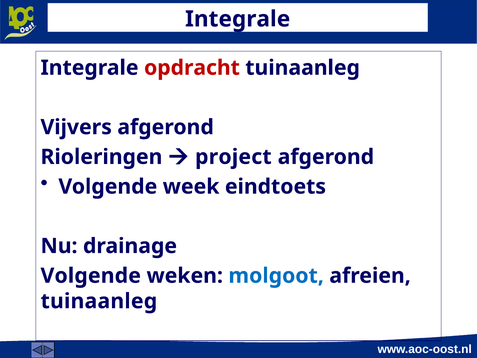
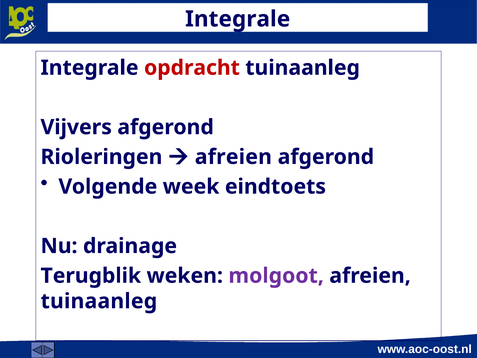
project: project -> afreien (233, 157)
Volgende: Volgende -> Terugblik (91, 276)
molgoot colour: blue -> purple (276, 276)
